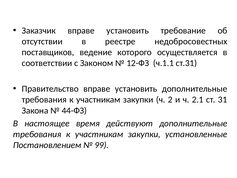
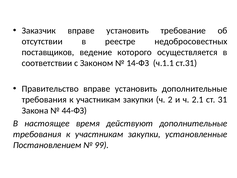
12-ФЗ: 12-ФЗ -> 14-ФЗ (138, 63)
